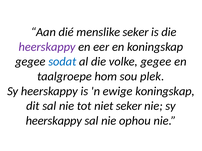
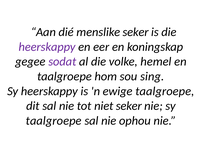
sodat colour: blue -> purple (62, 62)
volke gegee: gegee -> hemel (156, 62)
plek: plek -> sing (152, 77)
ewige koningskap: koningskap -> taalgroepe (165, 91)
heerskappy: heerskappy -> taalgroepe (54, 121)
